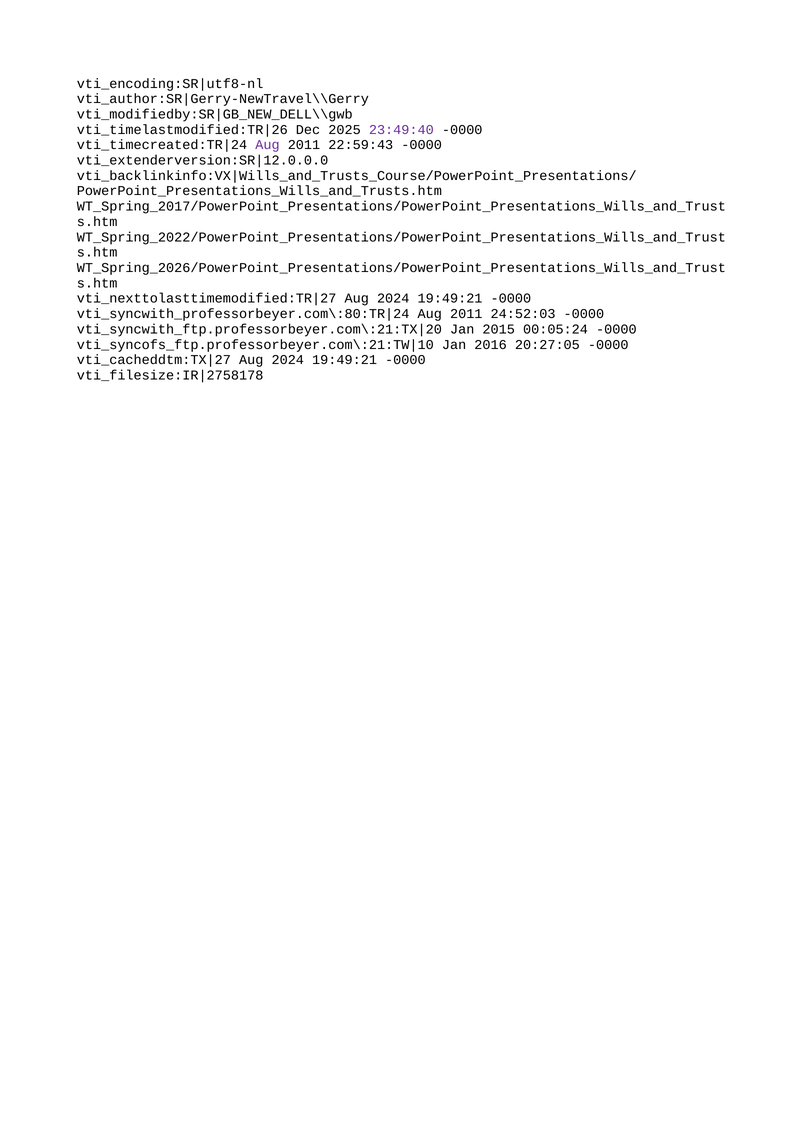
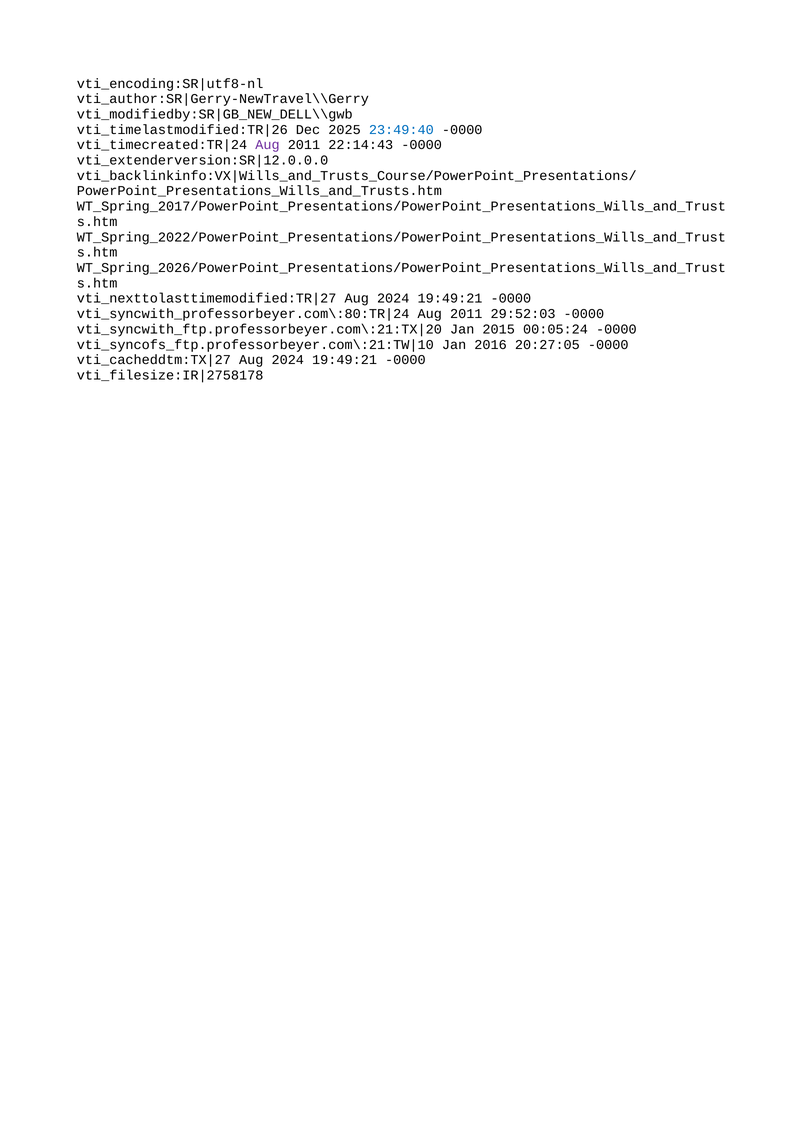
23:49:40 colour: purple -> blue (401, 130)
22:59:43: 22:59:43 -> 22:14:43 (361, 145)
24:52:03: 24:52:03 -> 29:52:03 (523, 314)
